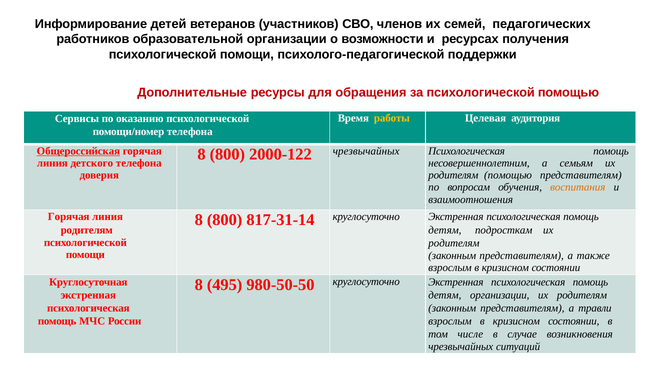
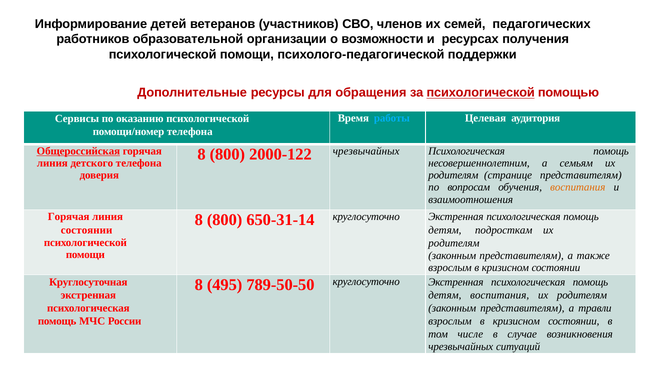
психологической underline: none -> present (481, 93)
работы colour: yellow -> light blue (392, 118)
родителям помощью: помощью -> странице (508, 175)
817-31-14: 817-31-14 -> 650-31-14 (280, 220)
родителям: родителям -> состоянии (87, 230)
980-50-50: 980-50-50 -> 789-50-50 (280, 285)
детям организации: организации -> воспитания (500, 296)
